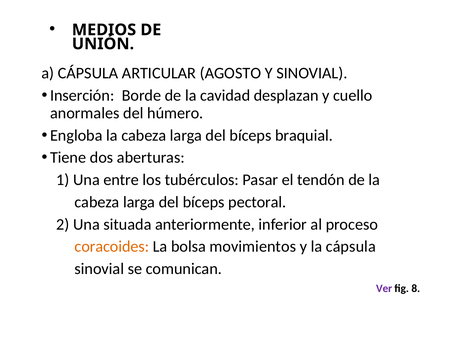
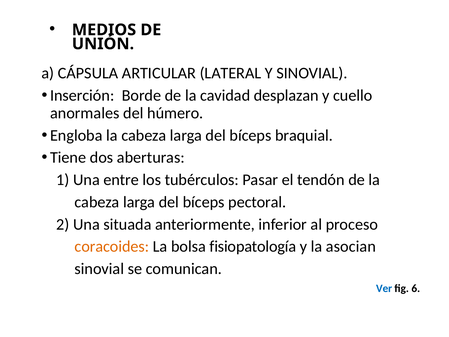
AGOSTO: AGOSTO -> LATERAL (230, 73)
movimientos: movimientos -> fisiopatología (253, 246)
la cápsula: cápsula -> asocian (351, 246)
Ver colour: purple -> blue (384, 288)
8: 8 -> 6 (416, 288)
